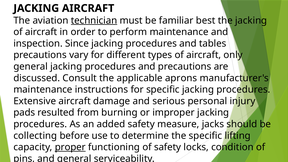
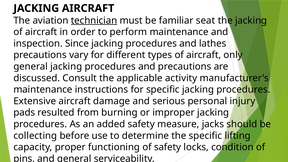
best: best -> seat (206, 20)
tables: tables -> lathes (213, 43)
aprons: aprons -> activity (181, 78)
proper underline: present -> none (70, 147)
